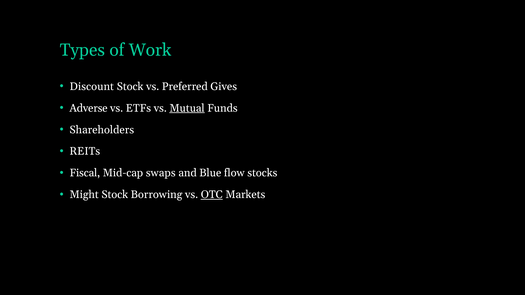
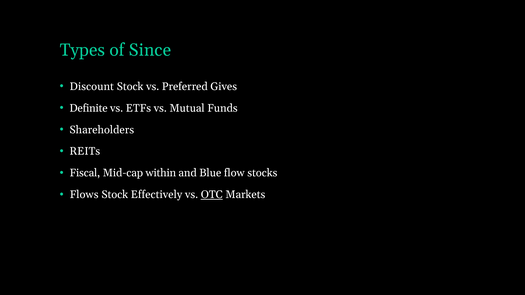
Work: Work -> Since (150, 50)
Adverse: Adverse -> Definite (89, 108)
Mutual underline: present -> none (187, 108)
swaps: swaps -> within (161, 173)
Might: Might -> Flows (84, 195)
Borrowing: Borrowing -> Effectively (157, 195)
